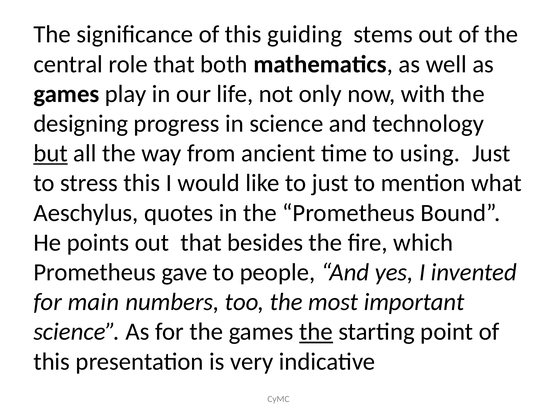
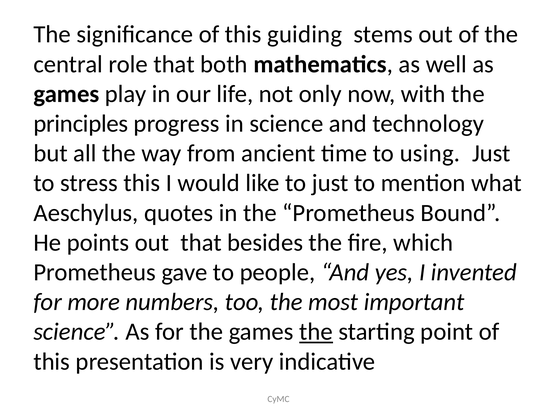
designing: designing -> principles (81, 124)
but underline: present -> none (51, 153)
main: main -> more (94, 302)
